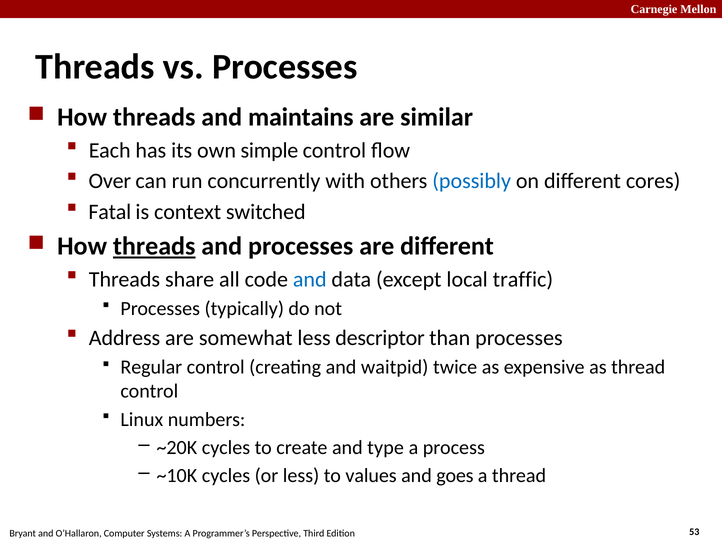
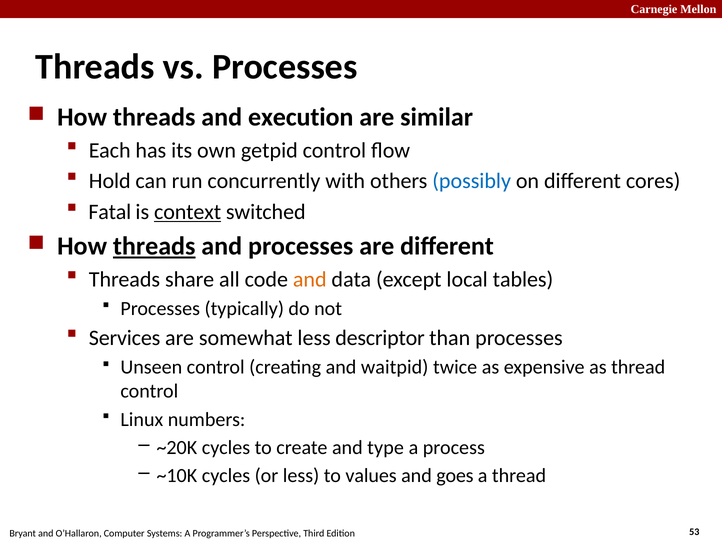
maintains: maintains -> execution (301, 117)
simple: simple -> getpid (269, 150)
Over: Over -> Hold (110, 181)
context underline: none -> present (188, 212)
and colour: blue -> orange (310, 280)
traffic: traffic -> tables (523, 280)
Address: Address -> Services (125, 338)
Regular: Regular -> Unseen (151, 368)
